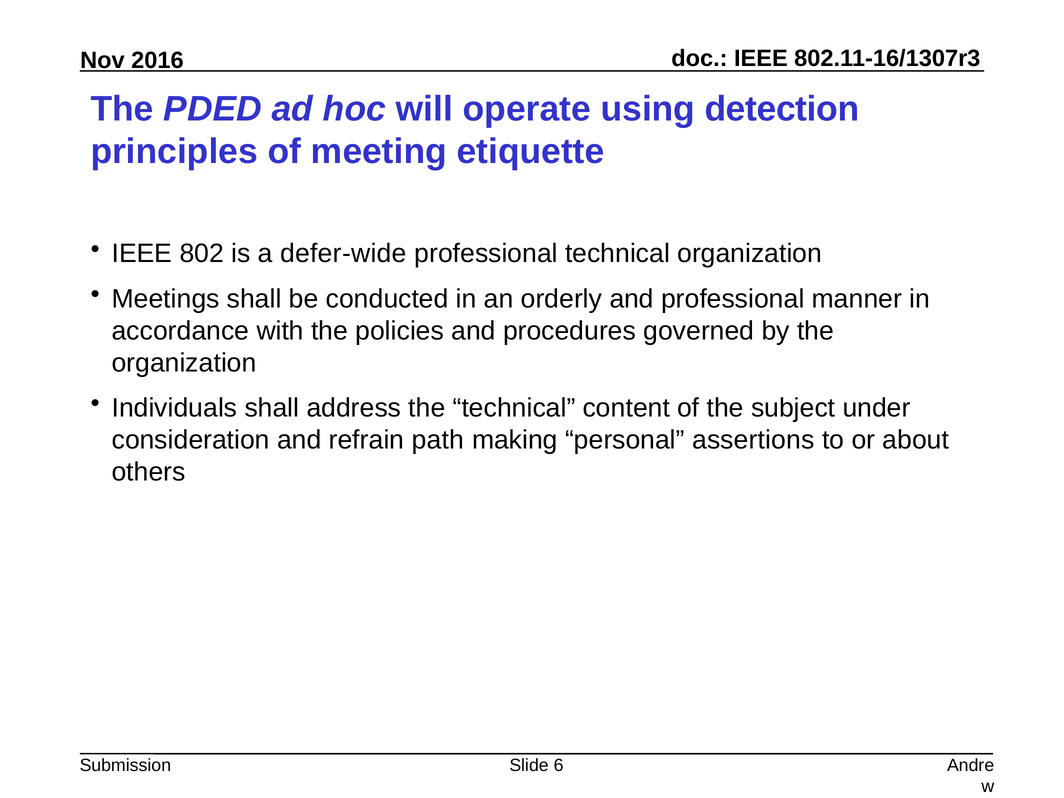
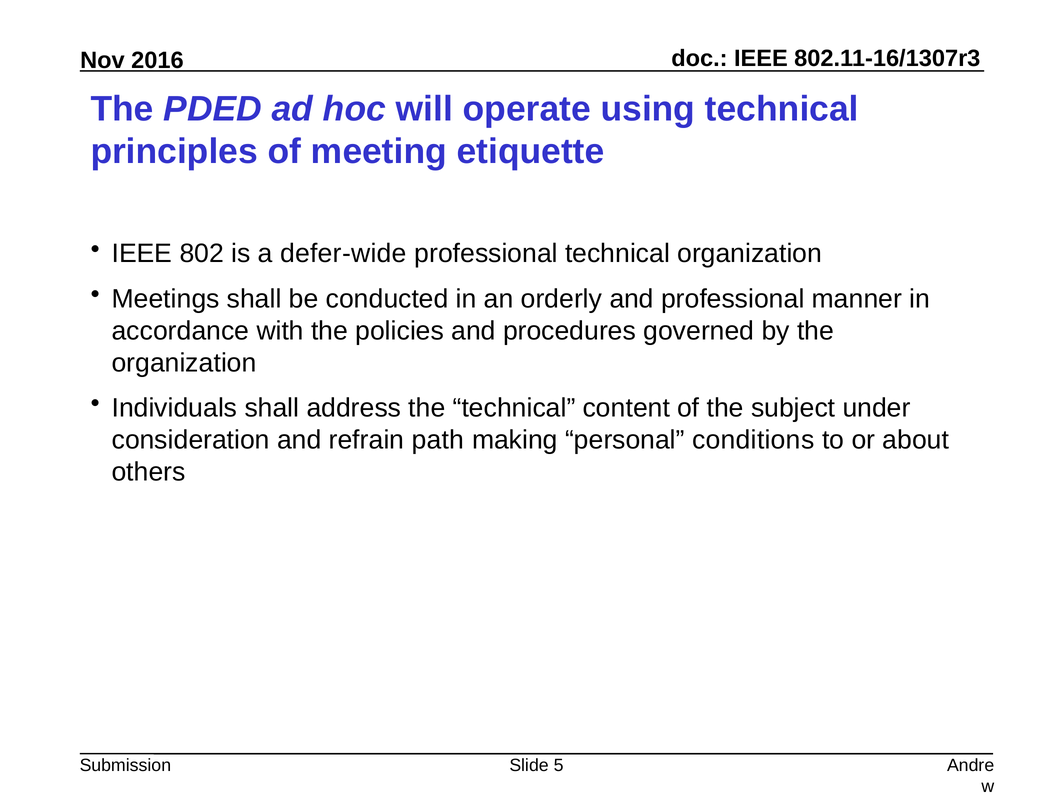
using detection: detection -> technical (782, 109)
assertions: assertions -> conditions (753, 440)
6: 6 -> 5 (559, 765)
